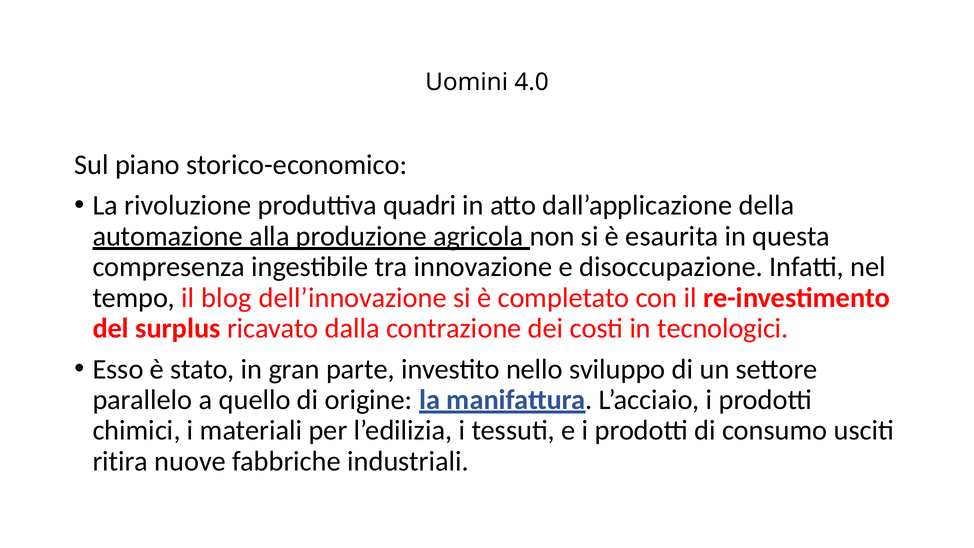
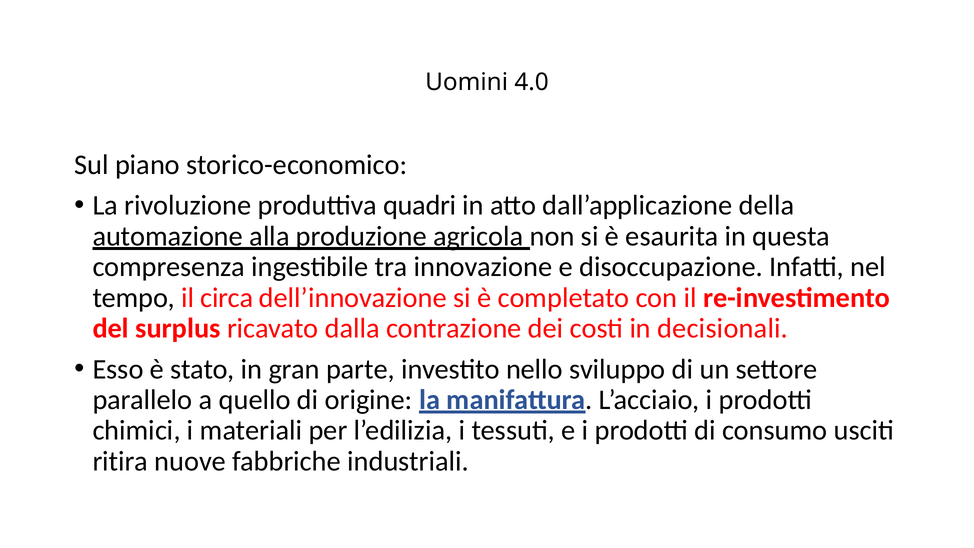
blog: blog -> circa (227, 298)
tecnologici: tecnologici -> decisionali (723, 328)
